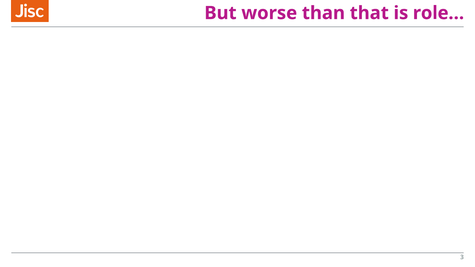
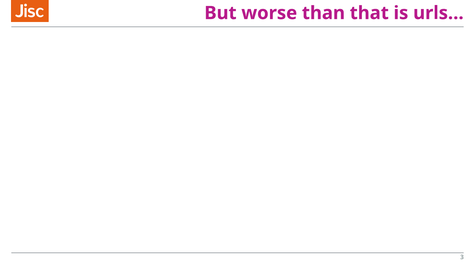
role…: role… -> urls… (438, 13)
